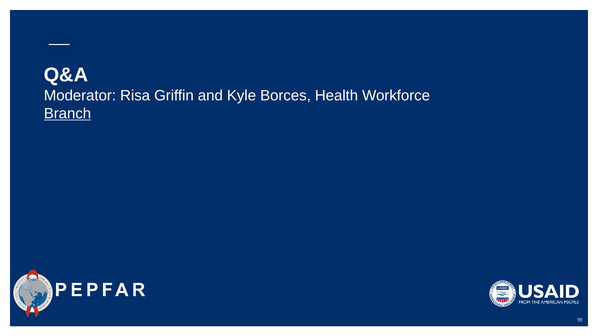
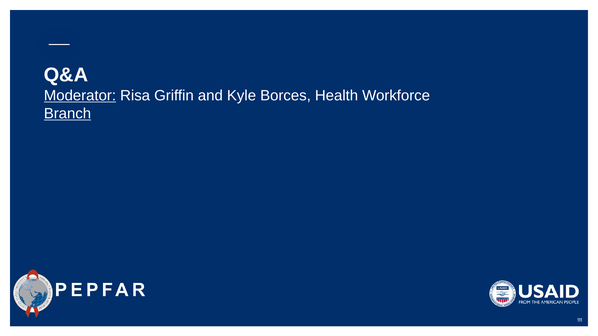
Moderator underline: none -> present (80, 96)
